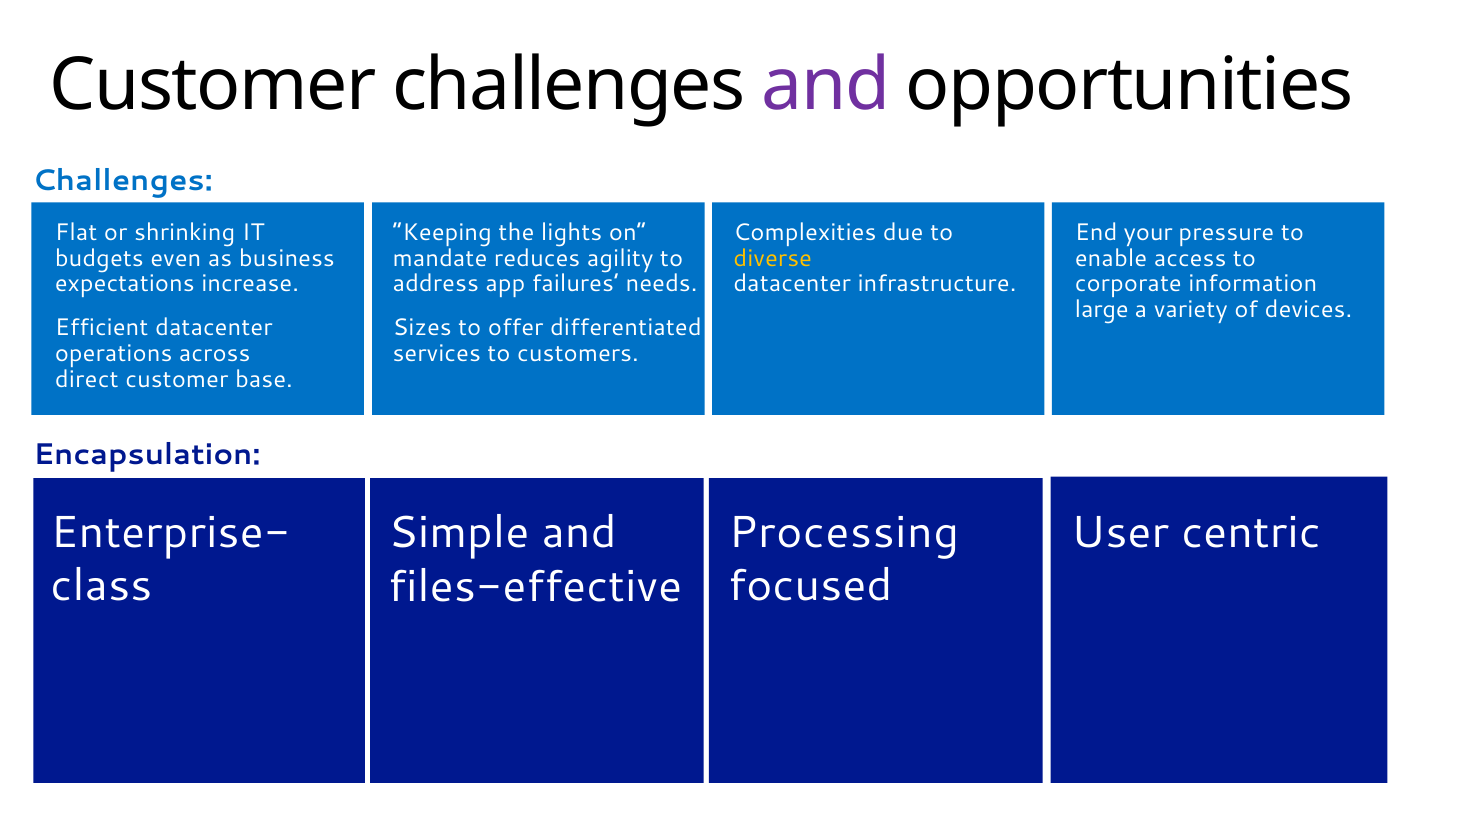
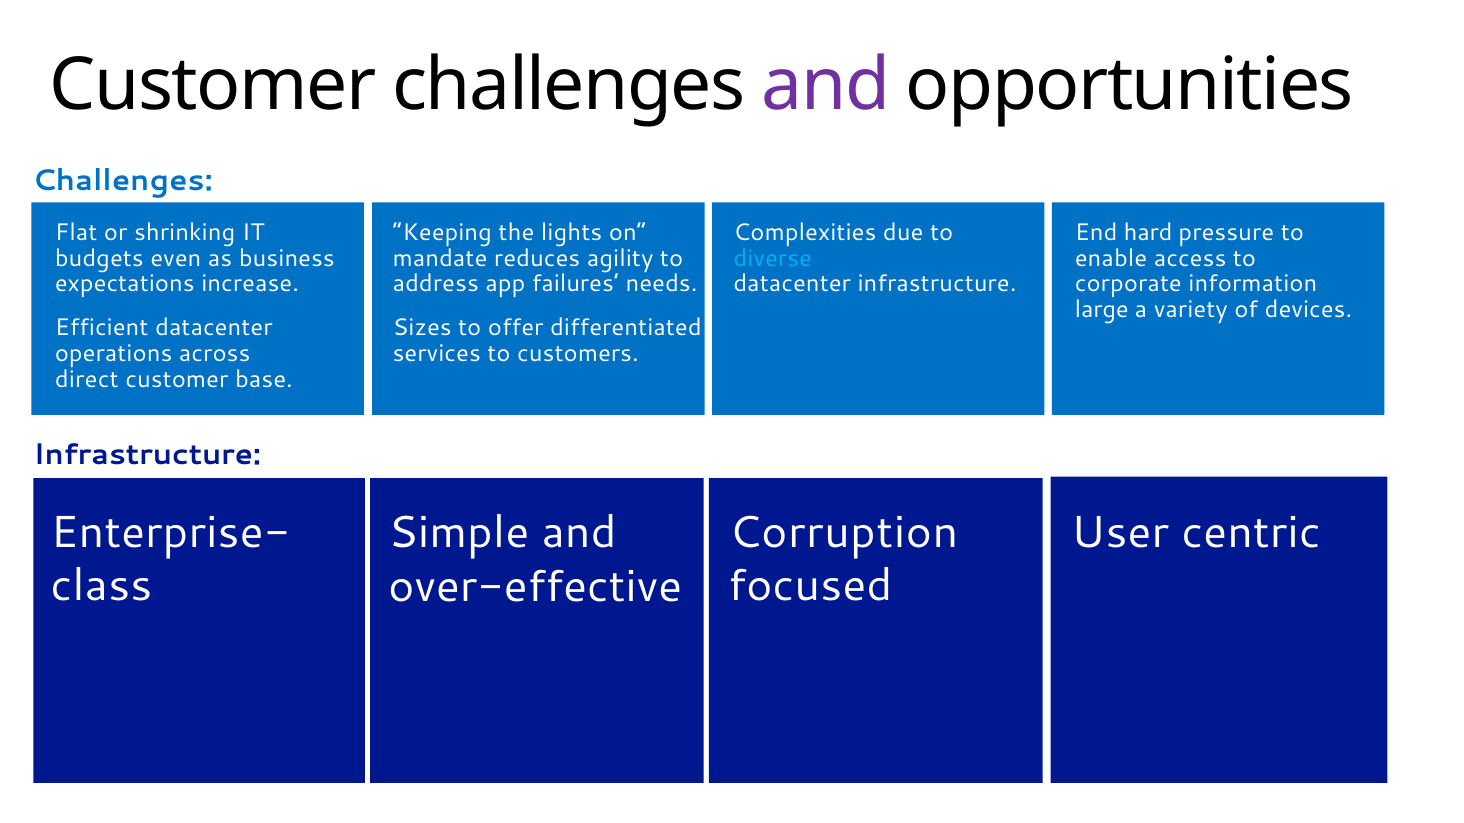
your: your -> hard (1148, 232)
diverse colour: yellow -> light blue (773, 258)
Encapsulation: Encapsulation -> Infrastructure (147, 455)
Processing: Processing -> Corruption (844, 533)
files-effective: files-effective -> over-effective (535, 587)
